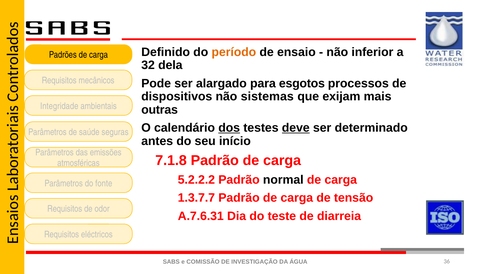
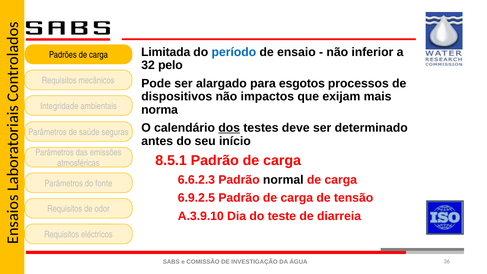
Definido: Definido -> Limitada (166, 52)
período colour: orange -> blue (234, 52)
dela: dela -> pelo (170, 65)
sistemas: sistemas -> impactos (267, 96)
outras: outras -> norma (160, 110)
deve underline: present -> none (296, 128)
7.1.8: 7.1.8 -> 8.5.1 (171, 160)
5.2.2.2: 5.2.2.2 -> 6.6.2.3 (196, 180)
1.3.7.7: 1.3.7.7 -> 6.9.2.5 (196, 198)
A.7.6.31: A.7.6.31 -> A.3.9.10 (201, 216)
